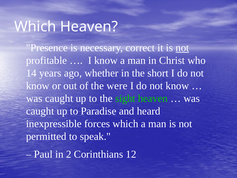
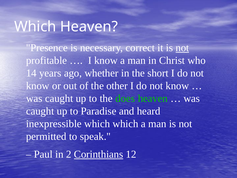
were: were -> other (117, 86)
sight: sight -> does (125, 98)
inexpressible forces: forces -> which (97, 124)
Corinthians underline: none -> present (99, 154)
